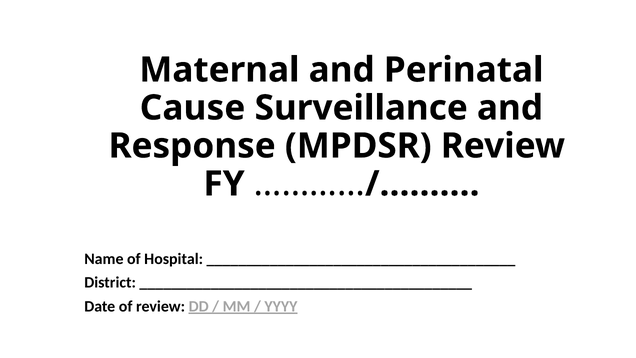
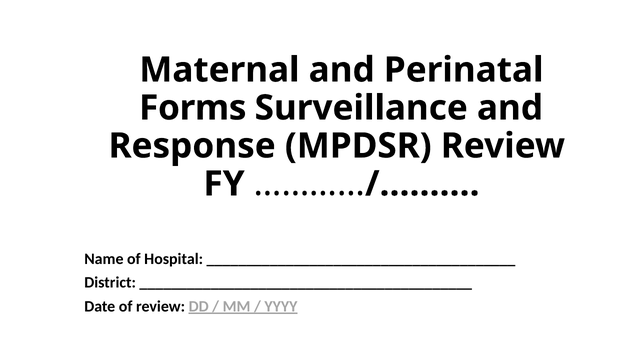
Cause: Cause -> Forms (193, 108)
